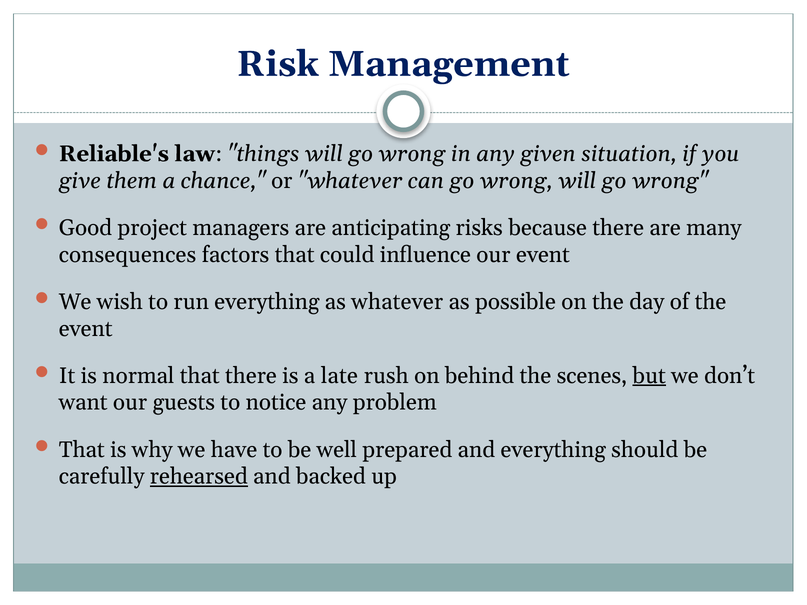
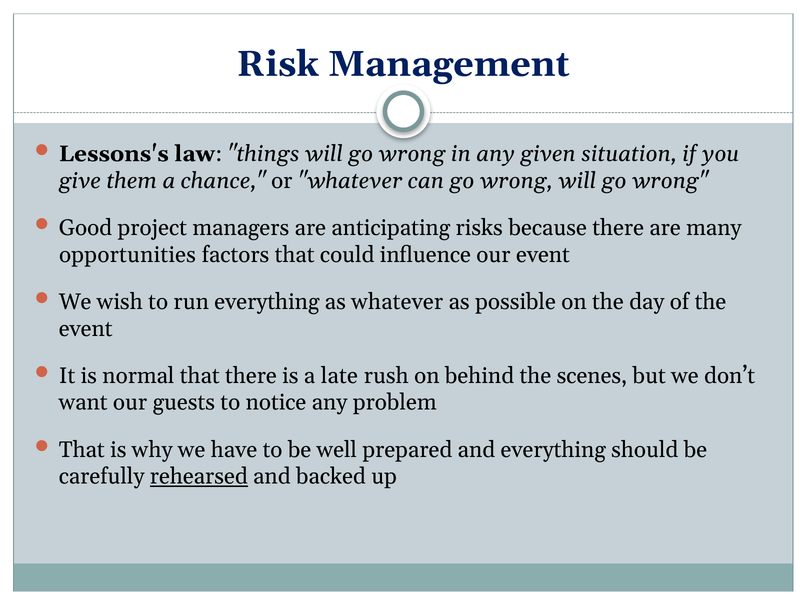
Reliable's: Reliable's -> Lessons's (114, 154)
consequences: consequences -> opportunities (127, 255)
but underline: present -> none (649, 376)
